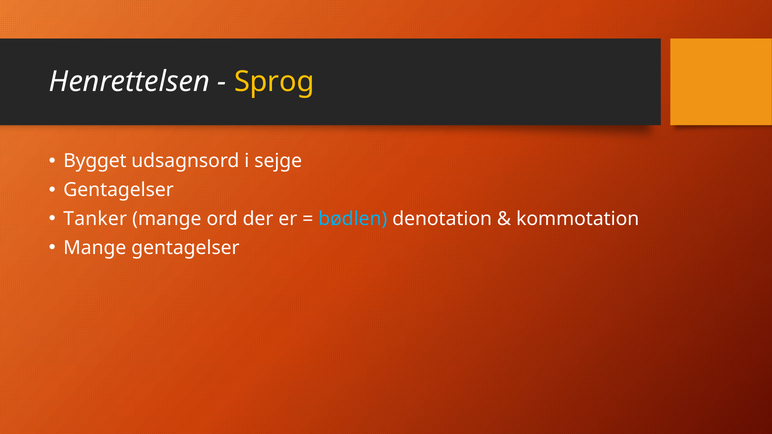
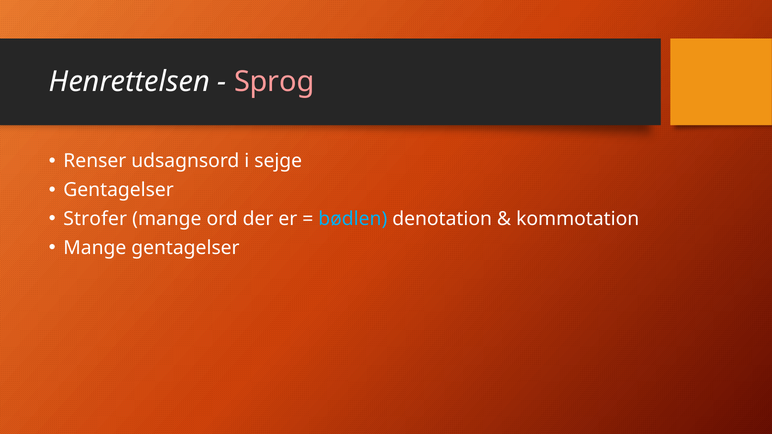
Sprog colour: yellow -> pink (274, 82)
Bygget: Bygget -> Renser (95, 161)
Tanker: Tanker -> Strofer (95, 219)
